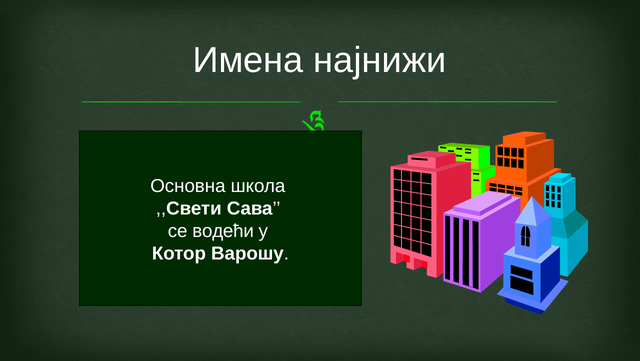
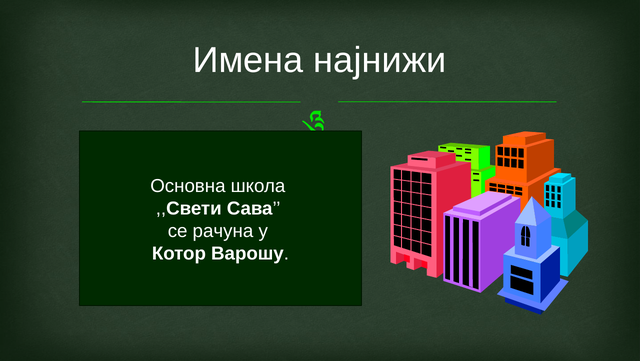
водећи: водећи -> рачуна (223, 231)
